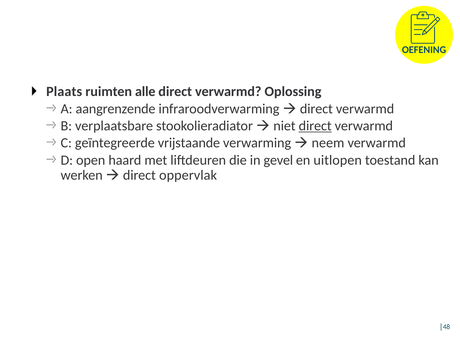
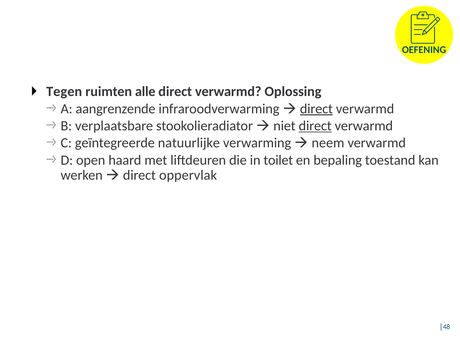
Plaats: Plaats -> Tegen (64, 92)
direct underline: none -> present (316, 109)
vrijstaande: vrijstaande -> natuurlijke (189, 143)
gevel: gevel -> toilet (278, 160)
uitlopen: uitlopen -> bepaling (338, 160)
